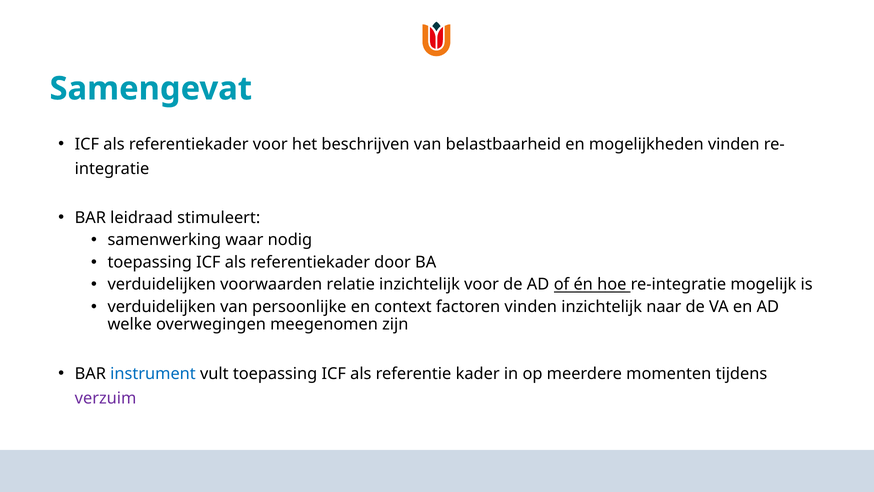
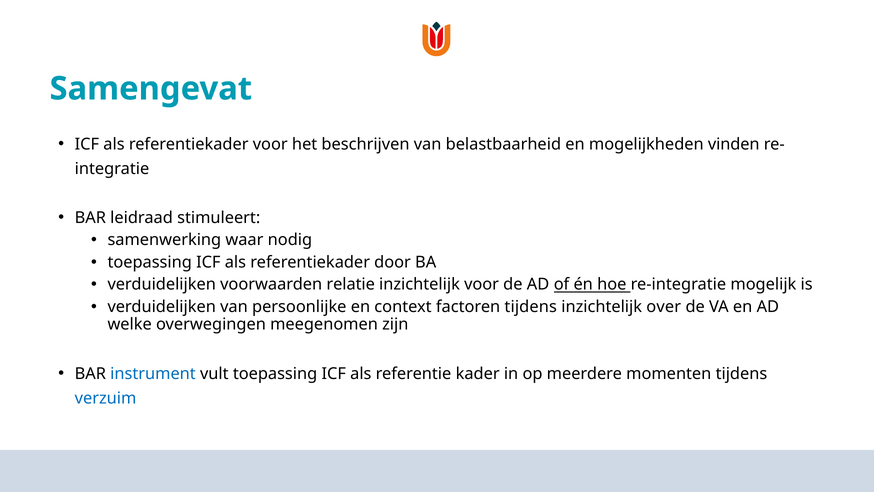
factoren vinden: vinden -> tijdens (531, 307)
naar: naar -> over (664, 307)
verzuim colour: purple -> blue (106, 398)
